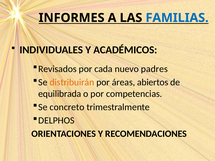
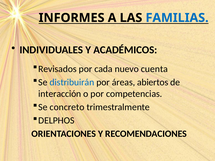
padres: padres -> cuenta (154, 69)
distribuirán colour: orange -> blue (72, 82)
equilibrada: equilibrada -> interacción (60, 94)
